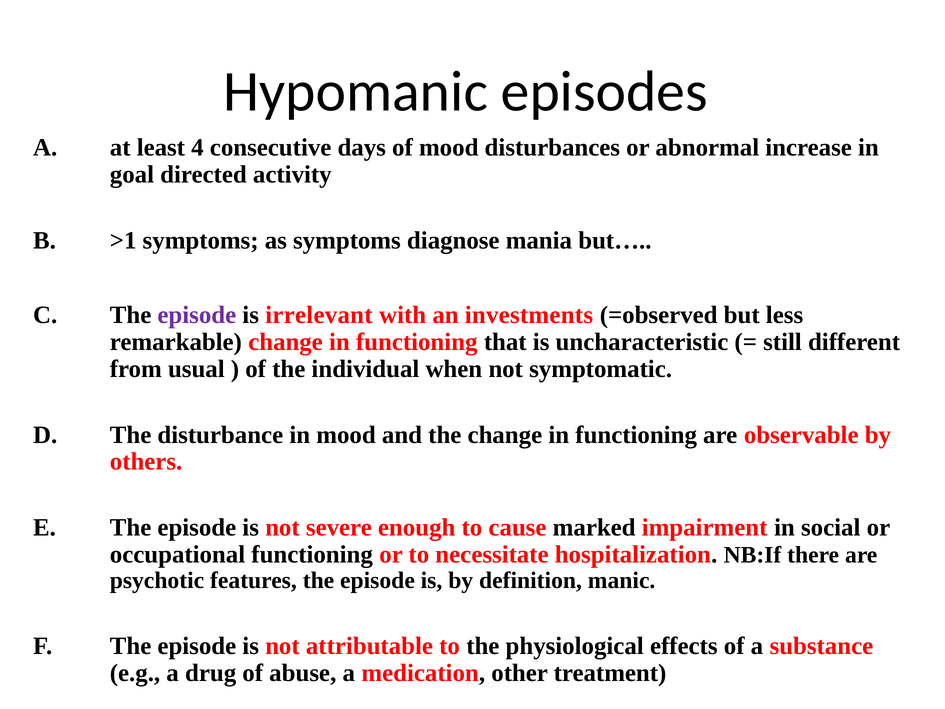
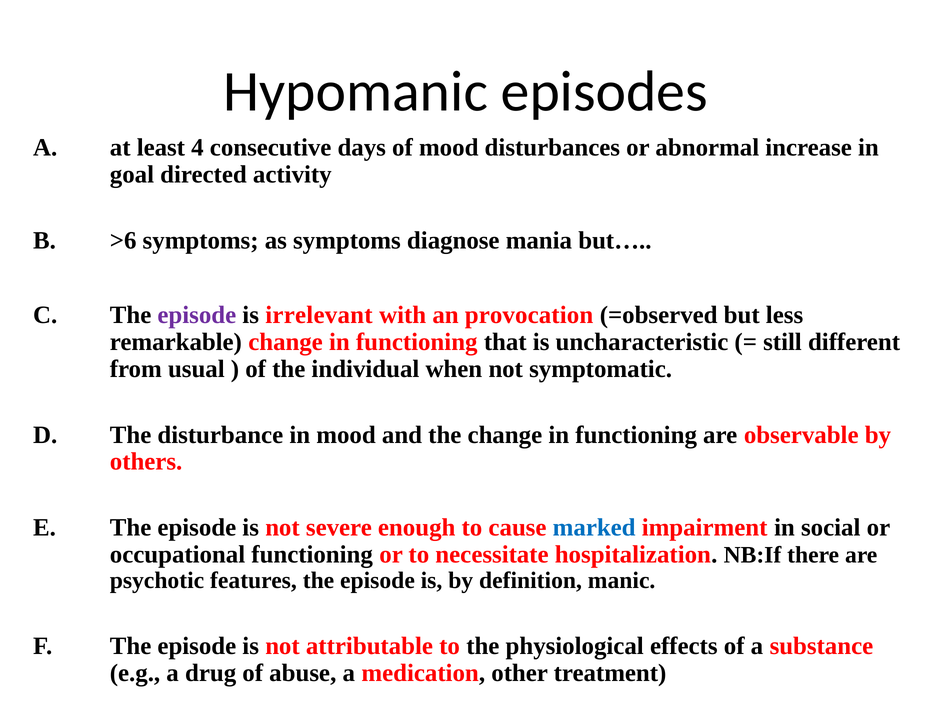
>1: >1 -> >6 (123, 240)
investments: investments -> provocation (529, 315)
marked colour: black -> blue (594, 527)
